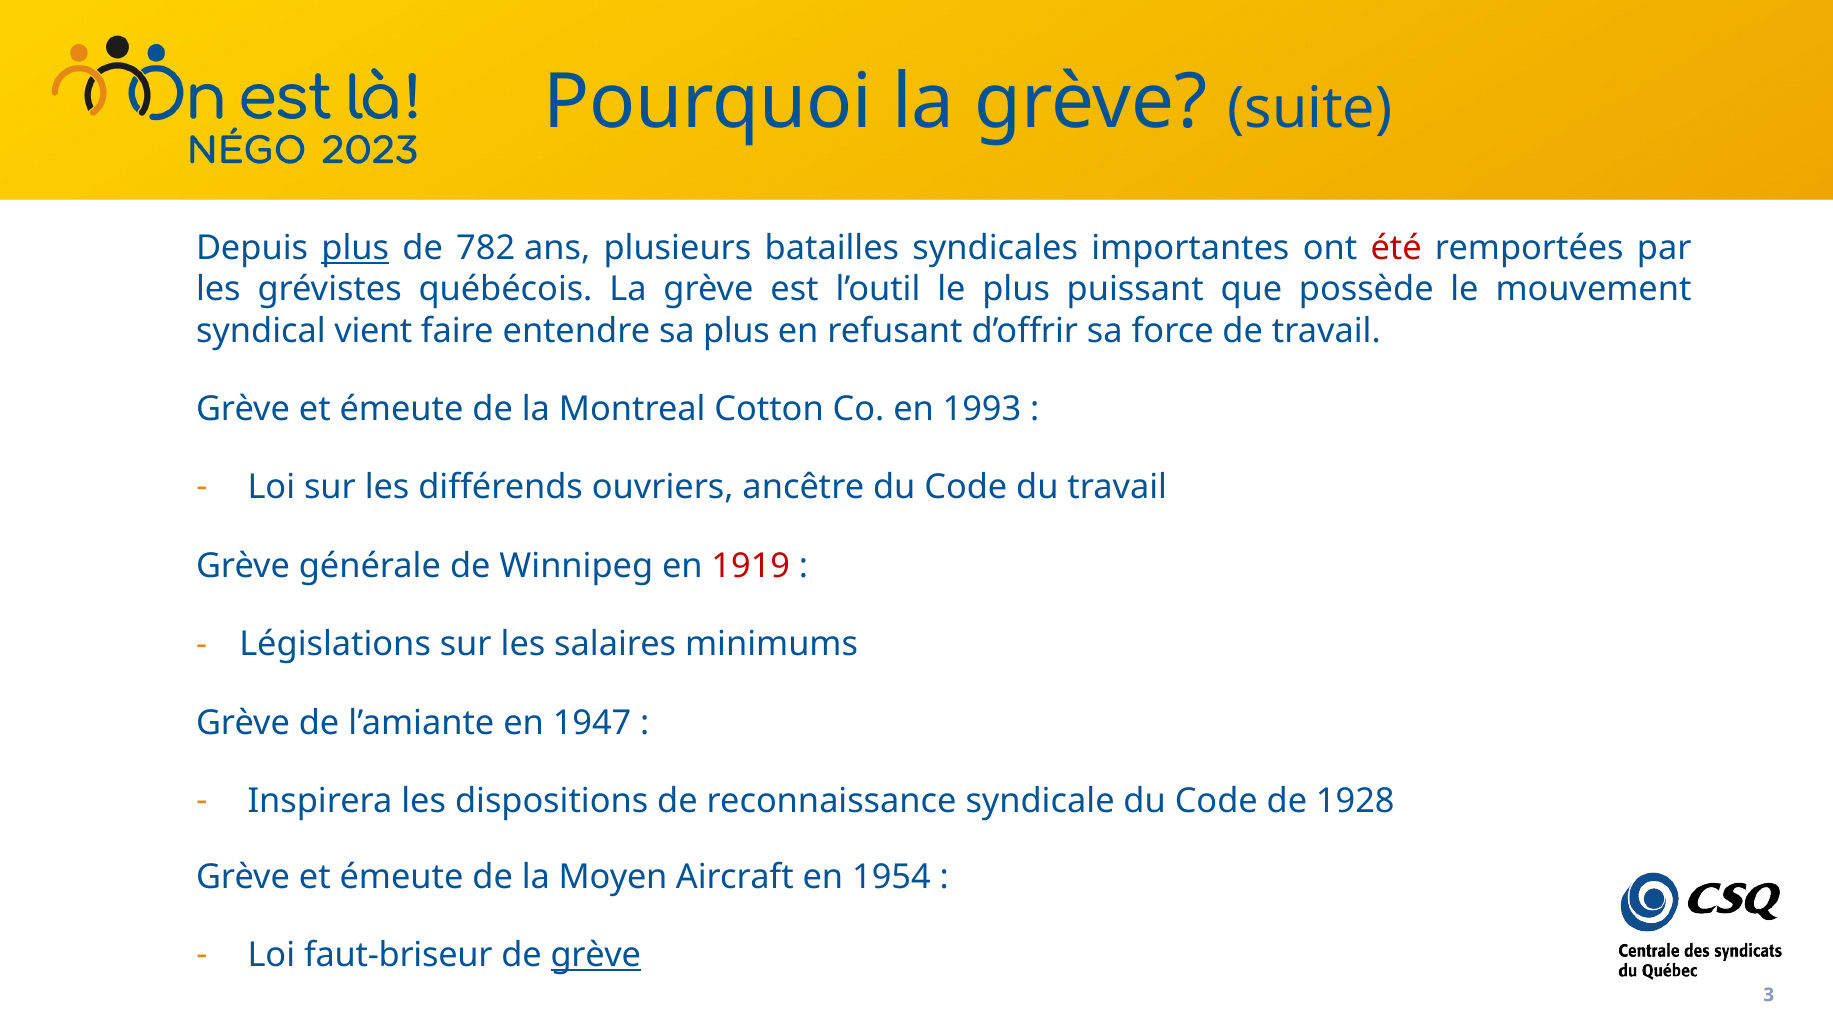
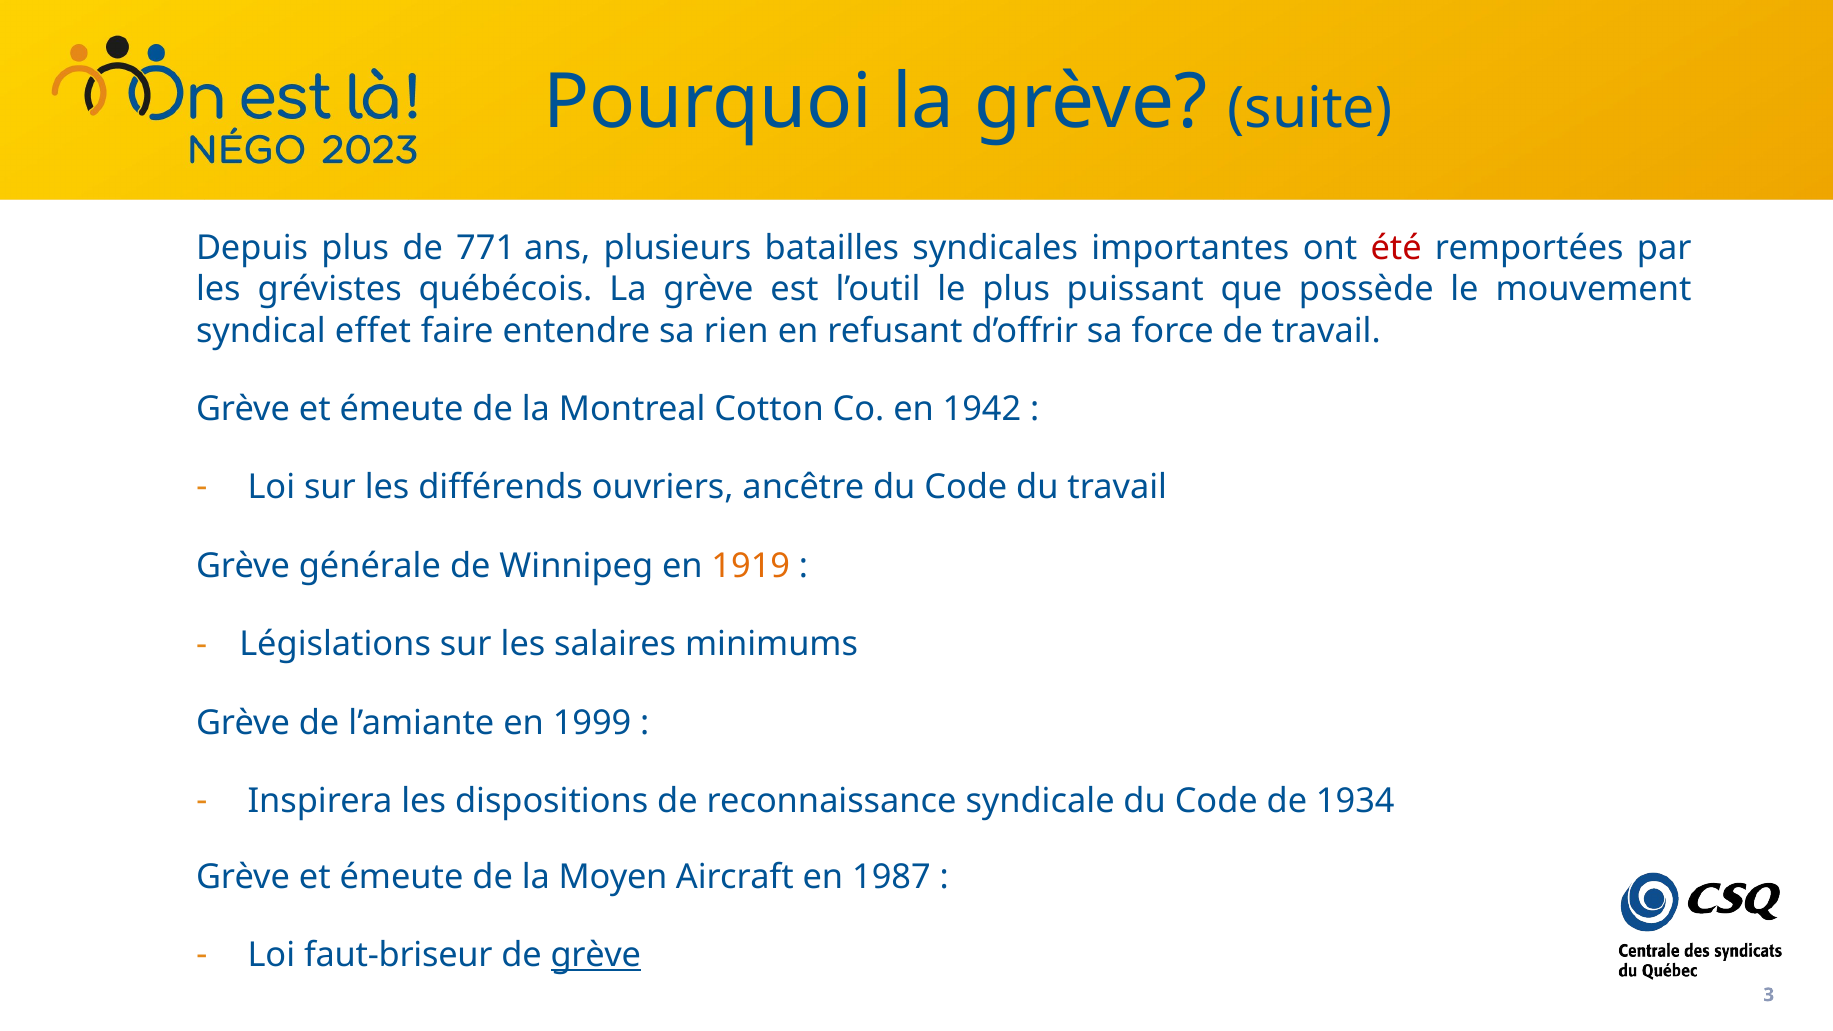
plus underline: present -> none (355, 248)
782: 782 -> 771 (486, 248)
vient: vient -> effet (373, 331)
sa plus: plus -> rien (736, 331)
1993: 1993 -> 1942 (982, 409)
1919 colour: red -> orange (751, 566)
1947: 1947 -> 1999 (592, 723)
1928: 1928 -> 1934 (1355, 802)
1954: 1954 -> 1987 (891, 877)
